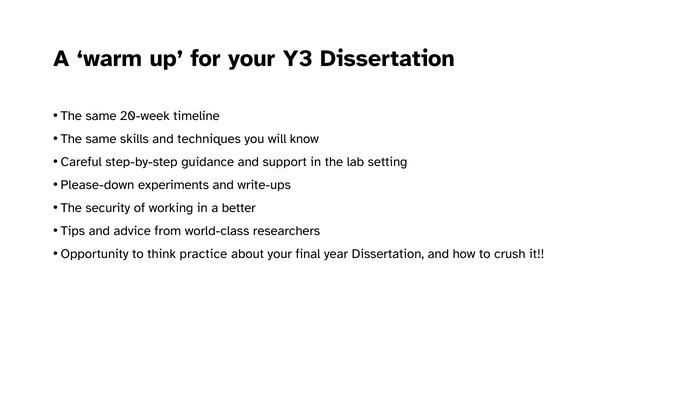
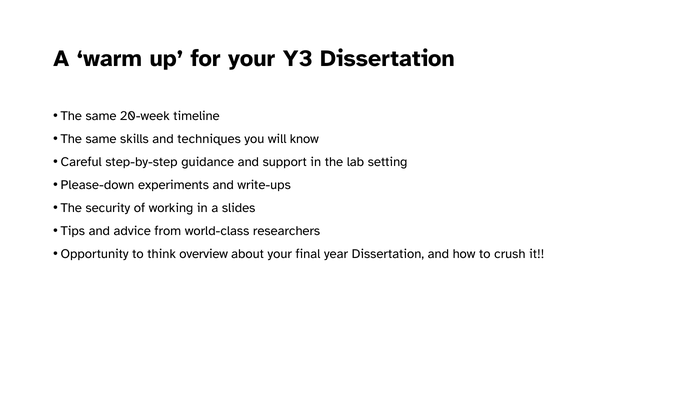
better: better -> slides (239, 208)
practice: practice -> overview (204, 254)
